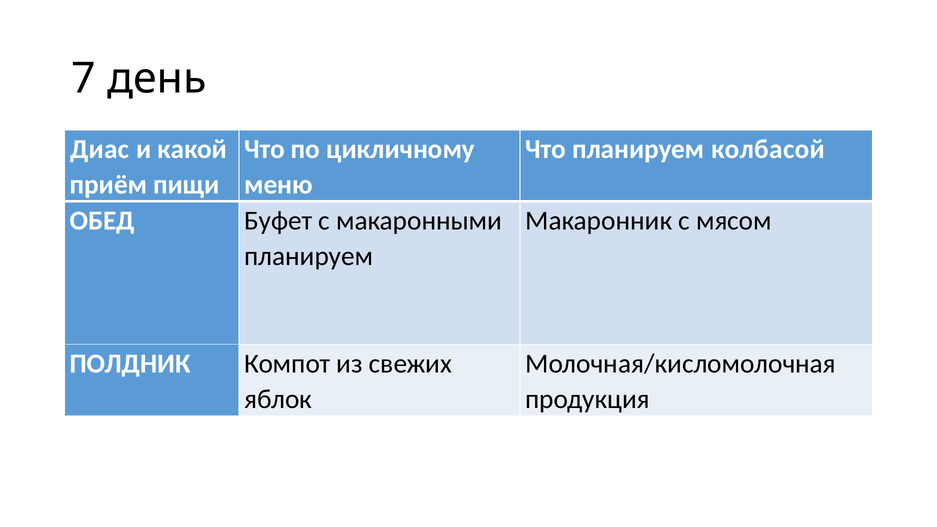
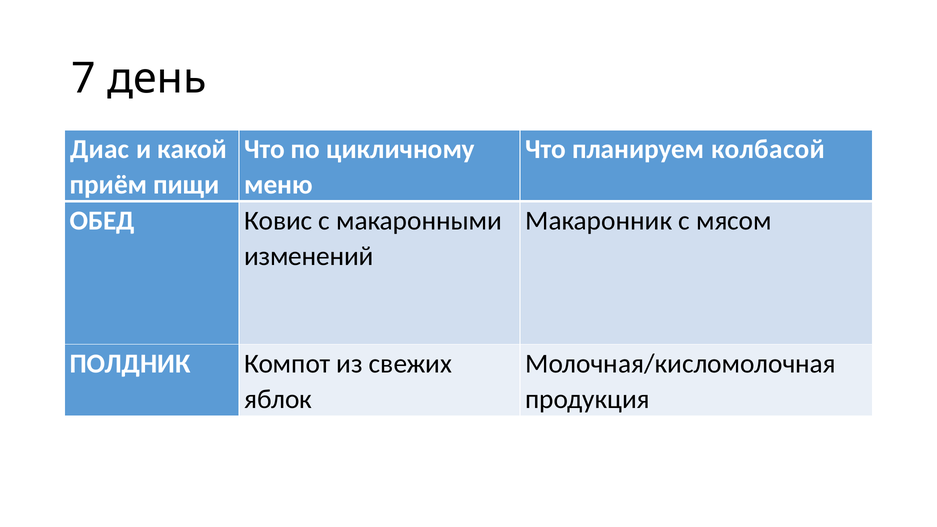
Буфет: Буфет -> Ковис (278, 221)
планируем: планируем -> изменений (309, 256)
